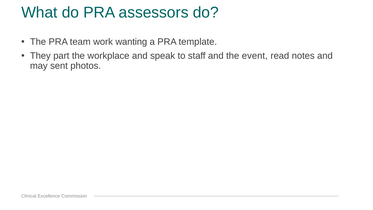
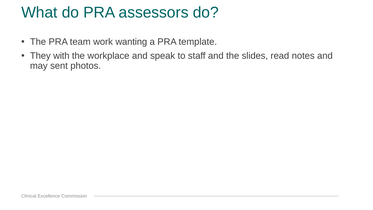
part: part -> with (61, 56)
event: event -> slides (255, 56)
